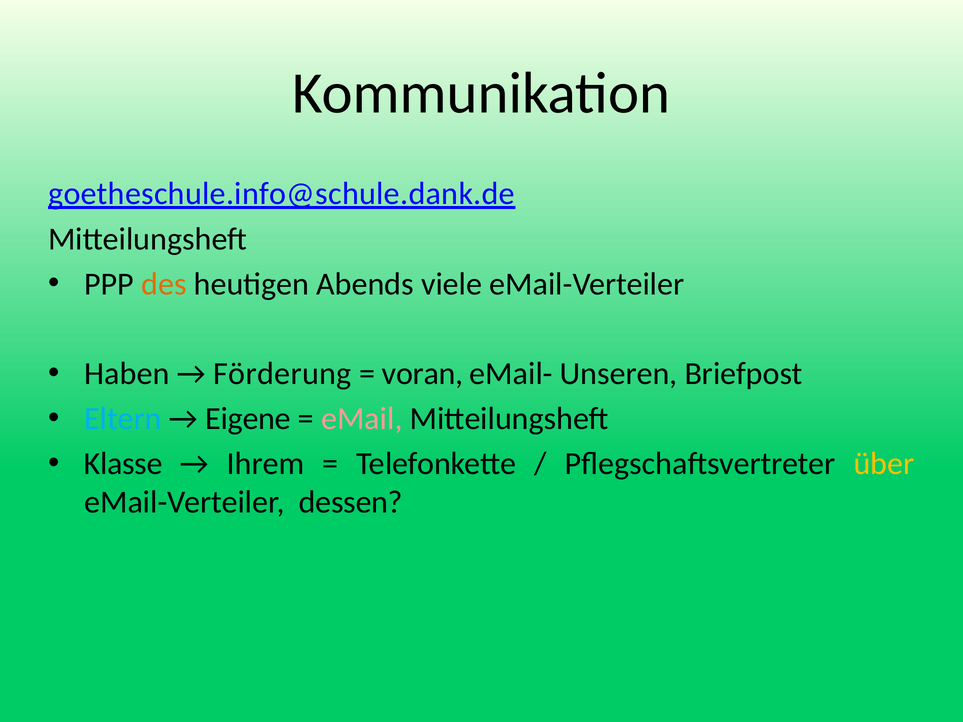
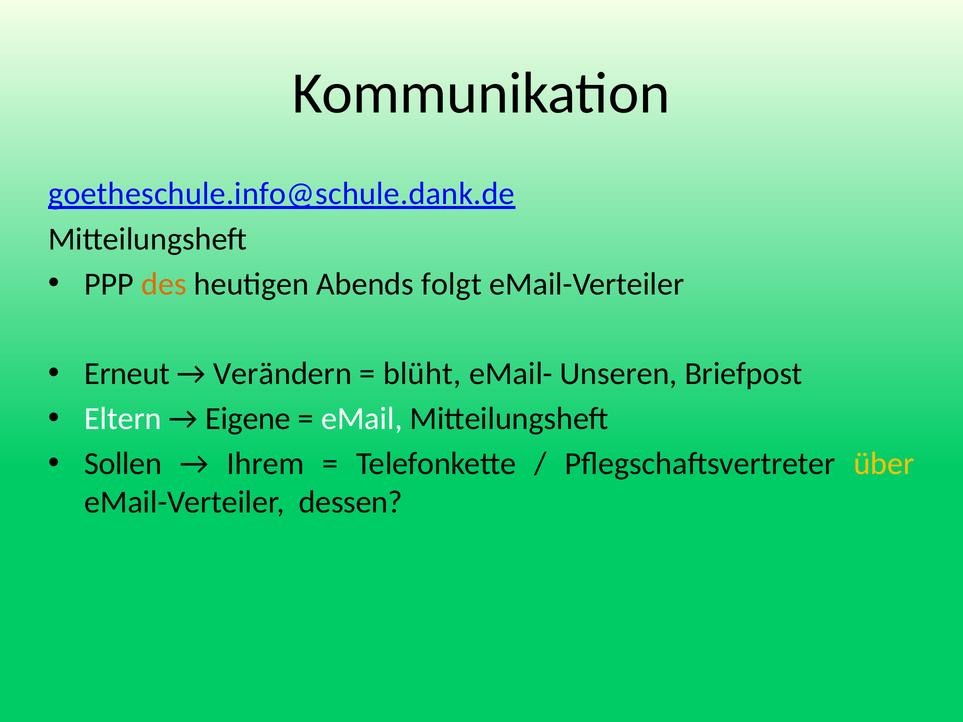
viele: viele -> folgt (451, 284)
Haben: Haben -> Erneut (127, 374)
Förderung: Förderung -> Verändern (283, 374)
voran: voran -> blüht (422, 374)
Eltern colour: light blue -> white (123, 419)
eMail colour: pink -> white (362, 419)
Klasse: Klasse -> Sollen (123, 464)
